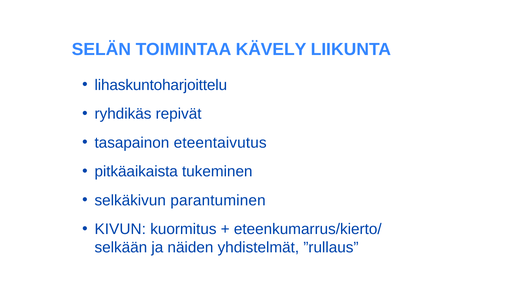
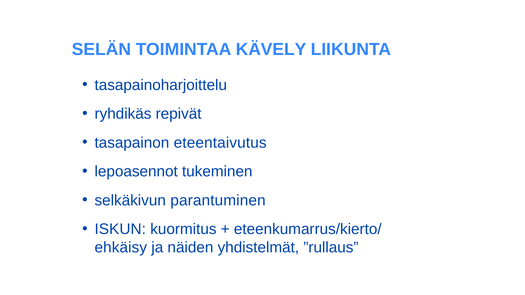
lihaskuntoharjoittelu: lihaskuntoharjoittelu -> tasapainoharjoittelu (161, 85)
pitkäaikaista: pitkäaikaista -> lepoasennot (136, 172)
KIVUN: KIVUN -> ISKUN (120, 229)
selkään: selkään -> ehkäisy (121, 248)
